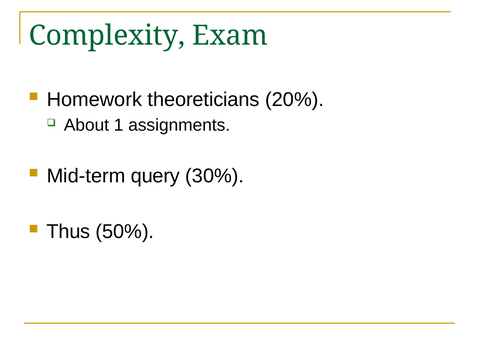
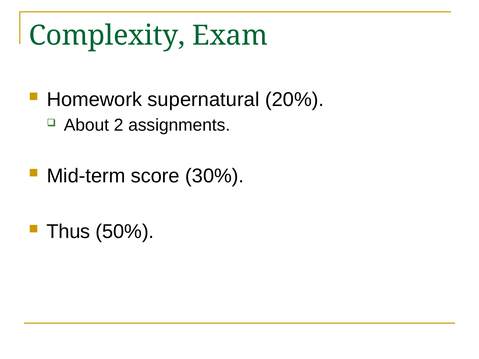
theoreticians: theoreticians -> supernatural (204, 100)
1: 1 -> 2 (119, 125)
query: query -> score (155, 176)
